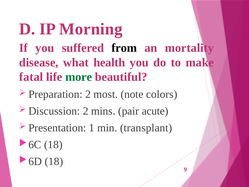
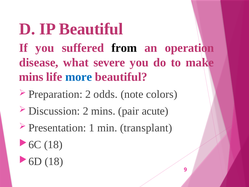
IP Morning: Morning -> Beautiful (91, 29)
mortality: mortality -> operation (189, 48)
health: health -> severe (109, 62)
fatal: fatal -> mins (31, 77)
more colour: green -> blue (79, 77)
most: most -> odds (106, 94)
